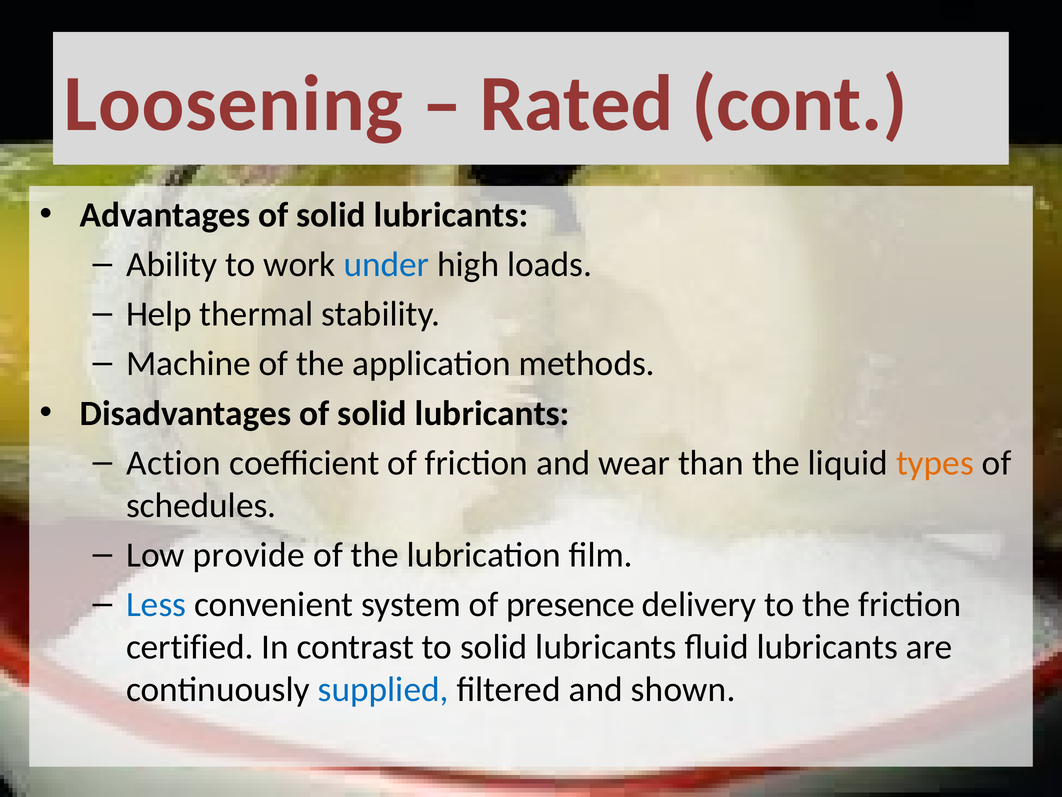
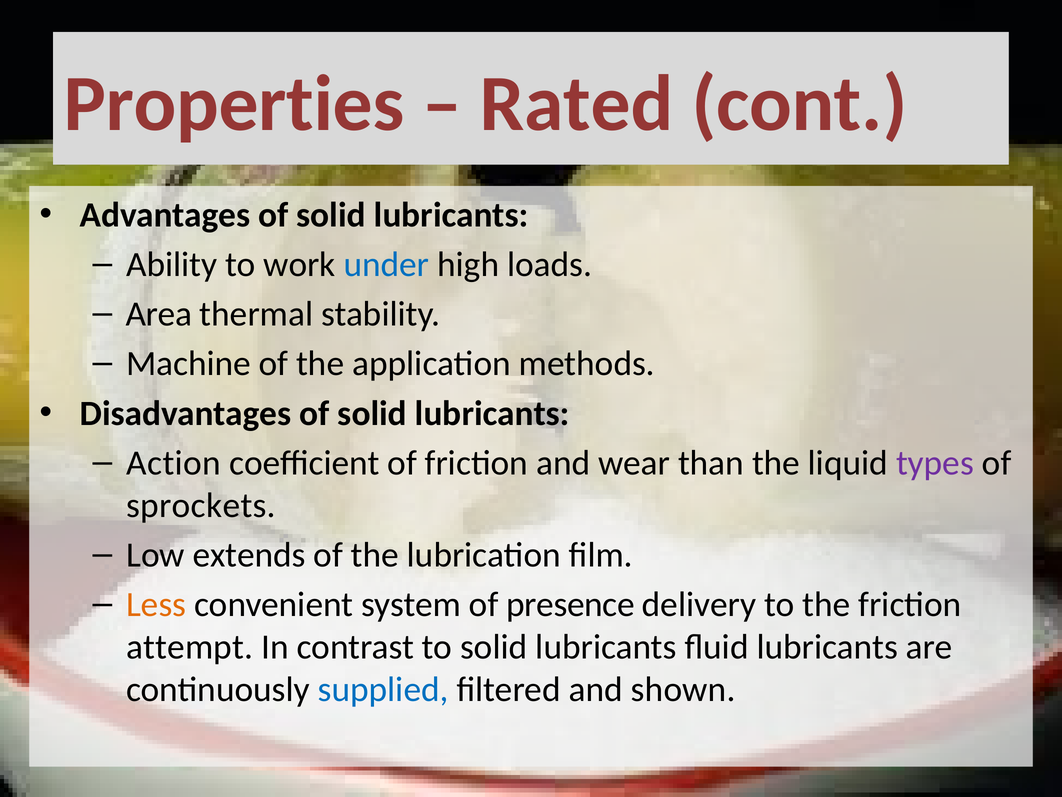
Loosening: Loosening -> Properties (234, 104)
Help: Help -> Area (159, 314)
types colour: orange -> purple (935, 463)
schedules: schedules -> sprockets (201, 505)
provide: provide -> extends (249, 555)
Less colour: blue -> orange (156, 604)
certified: certified -> attempt (190, 647)
